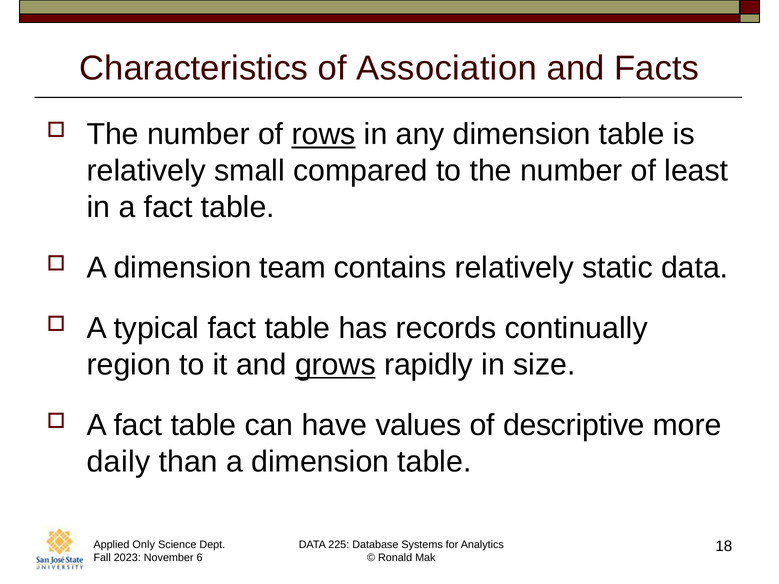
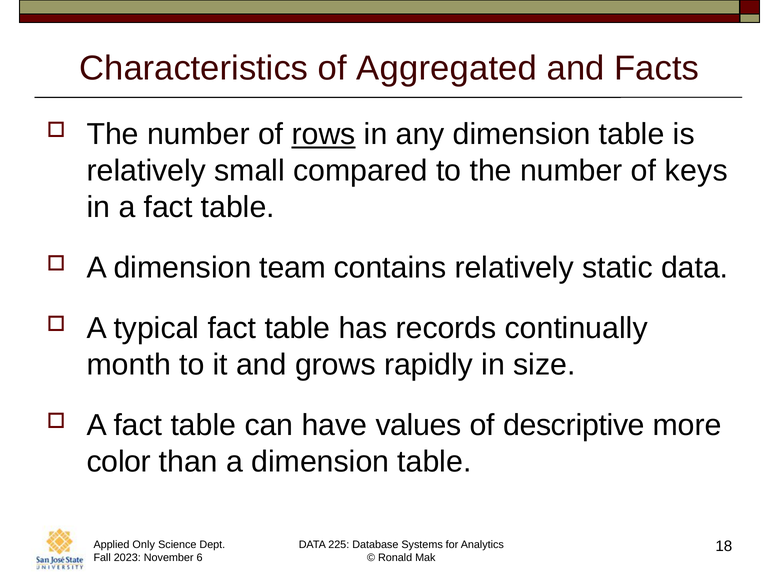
Association: Association -> Aggregated (447, 69)
least: least -> keys (696, 171)
region: region -> month (129, 365)
grows underline: present -> none (335, 365)
daily: daily -> color (119, 462)
